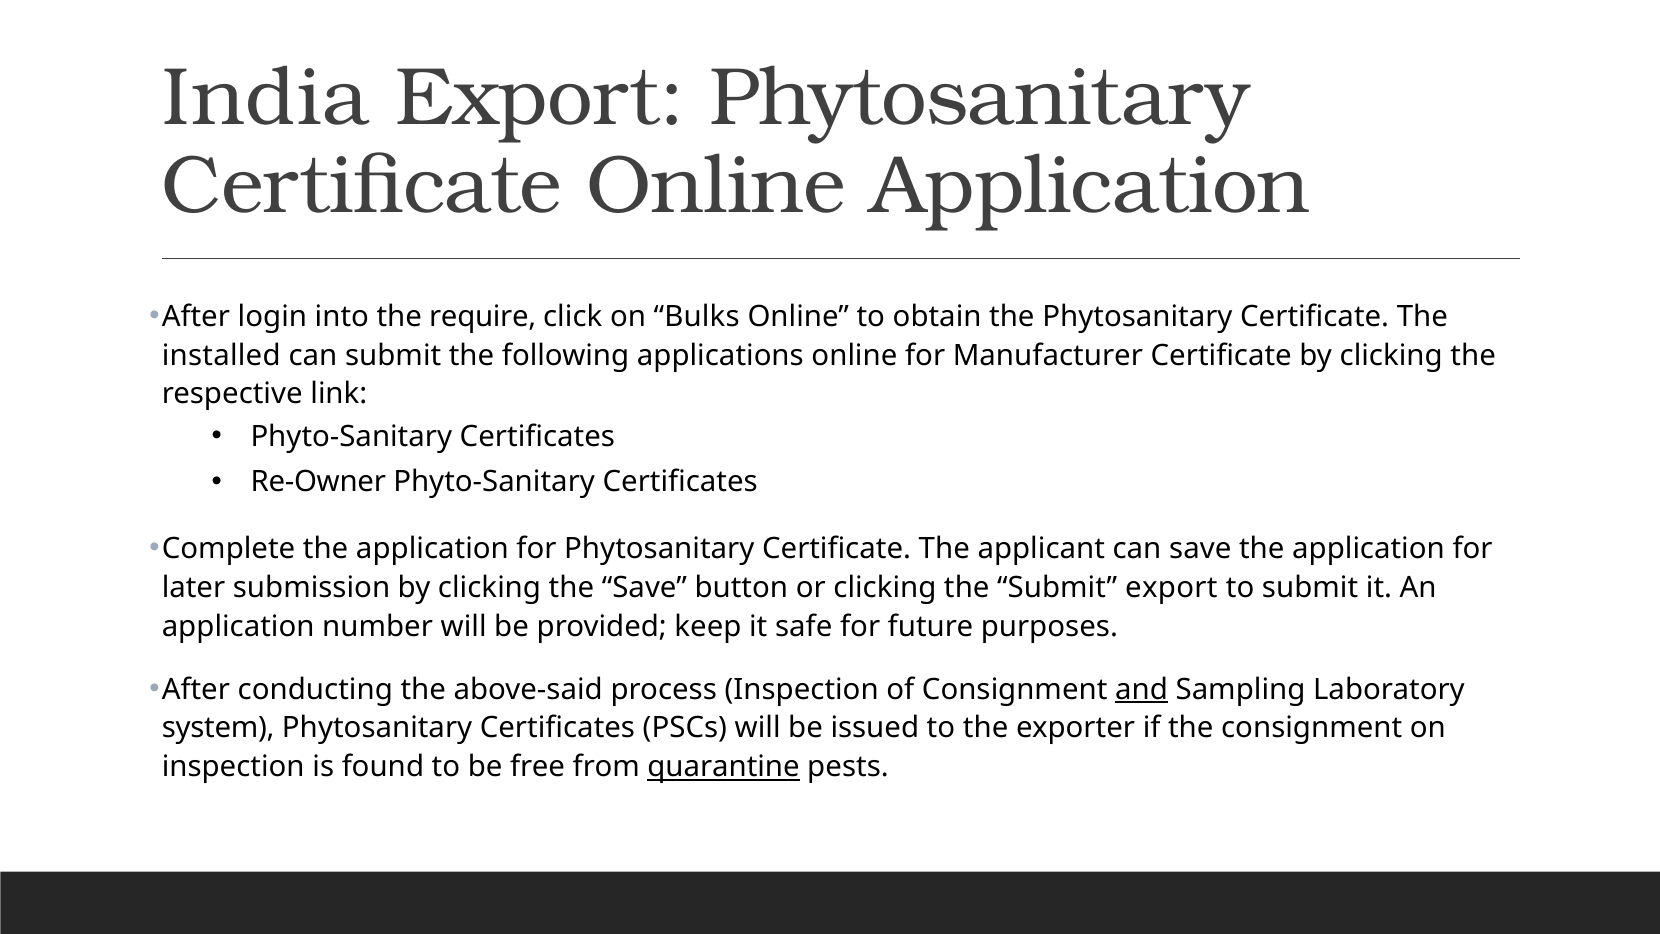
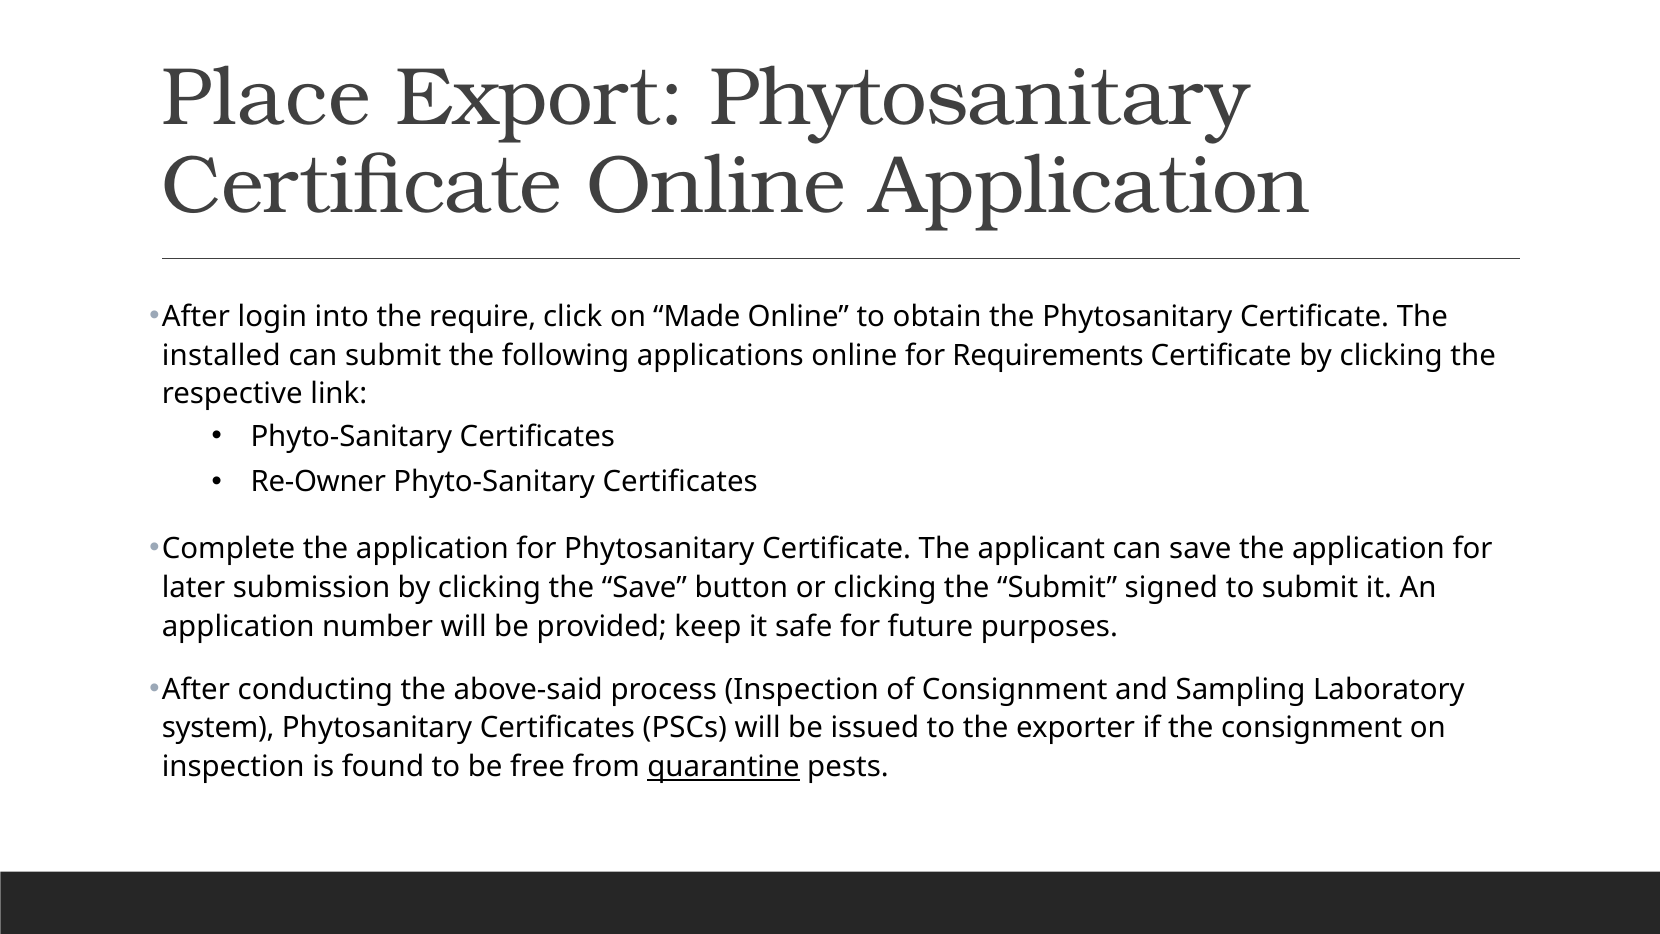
India: India -> Place (266, 98)
Bulks: Bulks -> Made (697, 316)
Manufacturer: Manufacturer -> Requirements (1048, 355)
Submit export: export -> signed (1171, 587)
and underline: present -> none (1141, 689)
